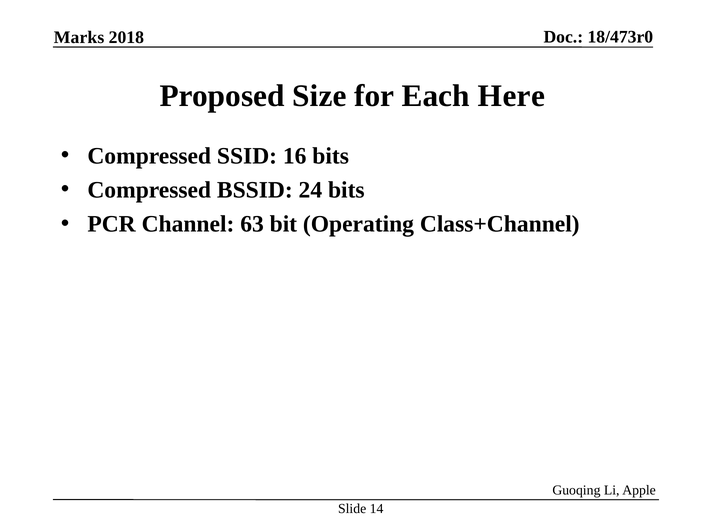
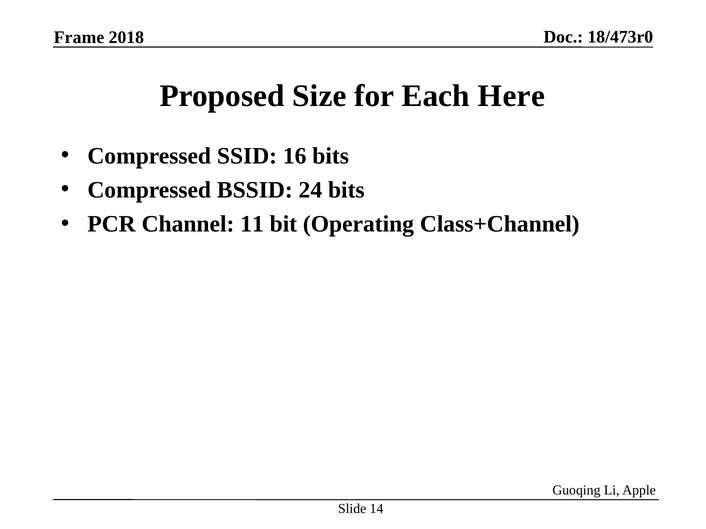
Marks: Marks -> Frame (79, 37)
63: 63 -> 11 (252, 224)
